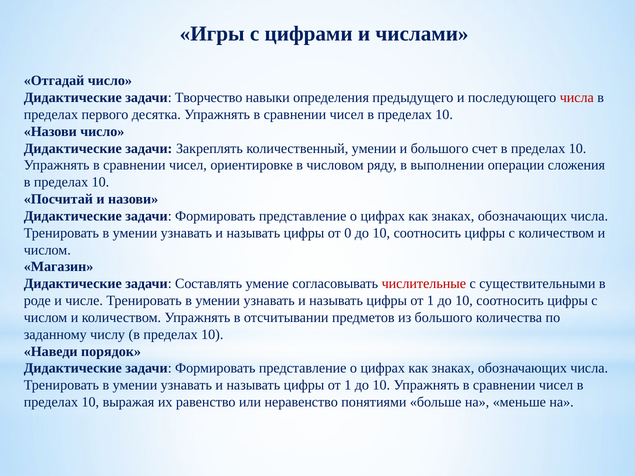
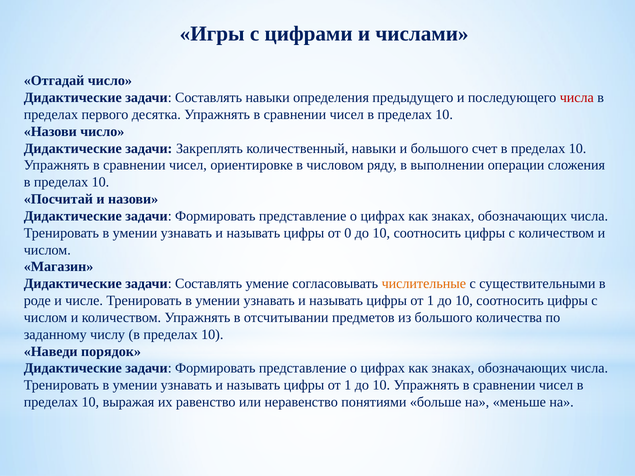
Творчество: Творчество -> Составлять (209, 98)
количественный умении: умении -> навыки (374, 148)
числительные colour: red -> orange (424, 284)
